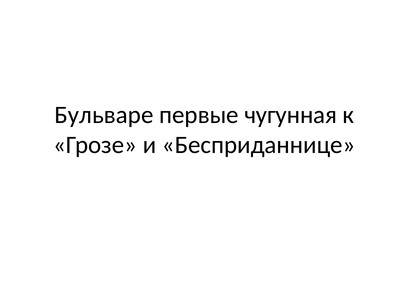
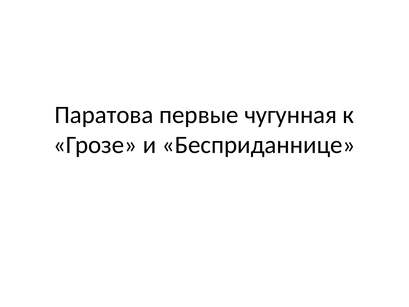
Бульваре: Бульваре -> Паратова (104, 115)
